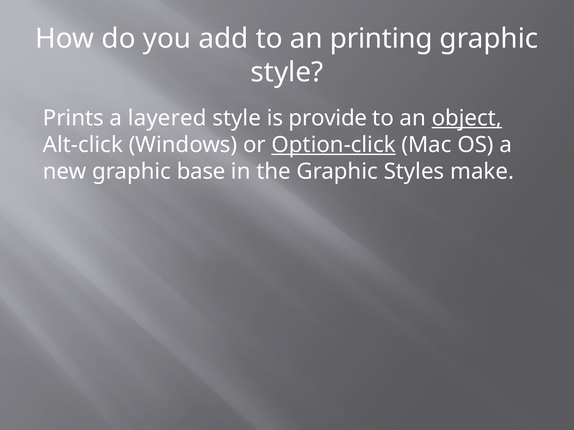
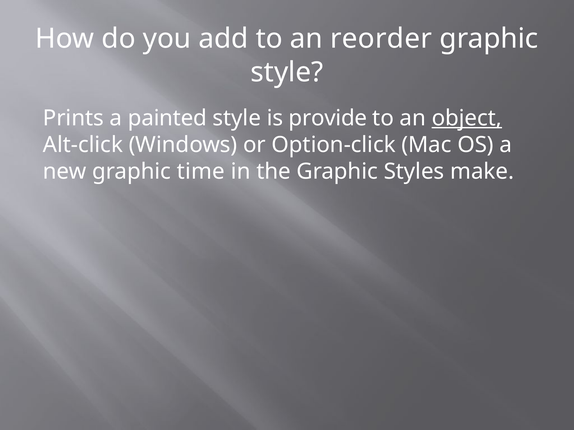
printing: printing -> reorder (381, 39)
layered: layered -> painted (167, 118)
Option-click underline: present -> none (334, 145)
base: base -> time (201, 172)
